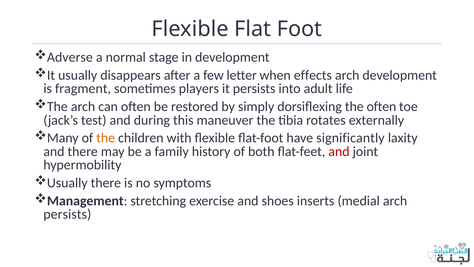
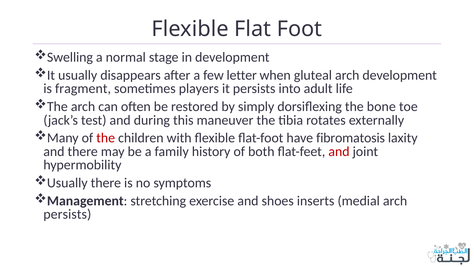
Adverse: Adverse -> Swelling (70, 57)
effects: effects -> gluteal (313, 75)
the often: often -> bone (381, 106)
the colour: orange -> red (106, 138)
significantly: significantly -> fibromatosis (351, 138)
